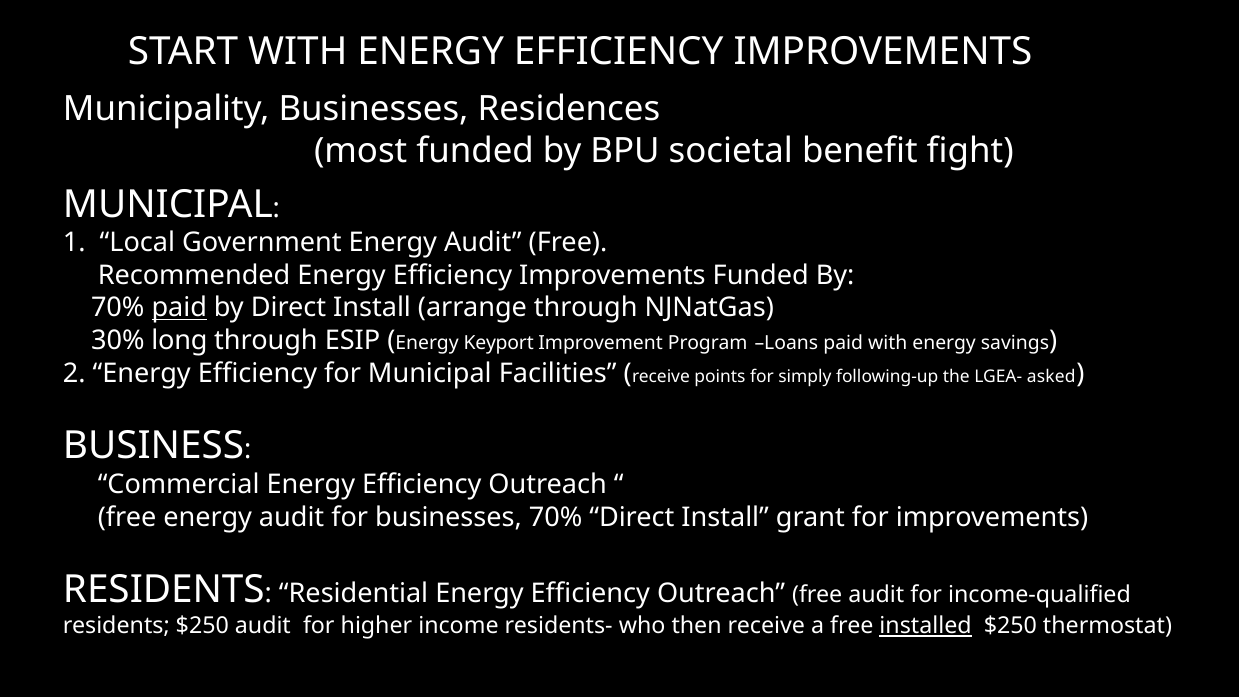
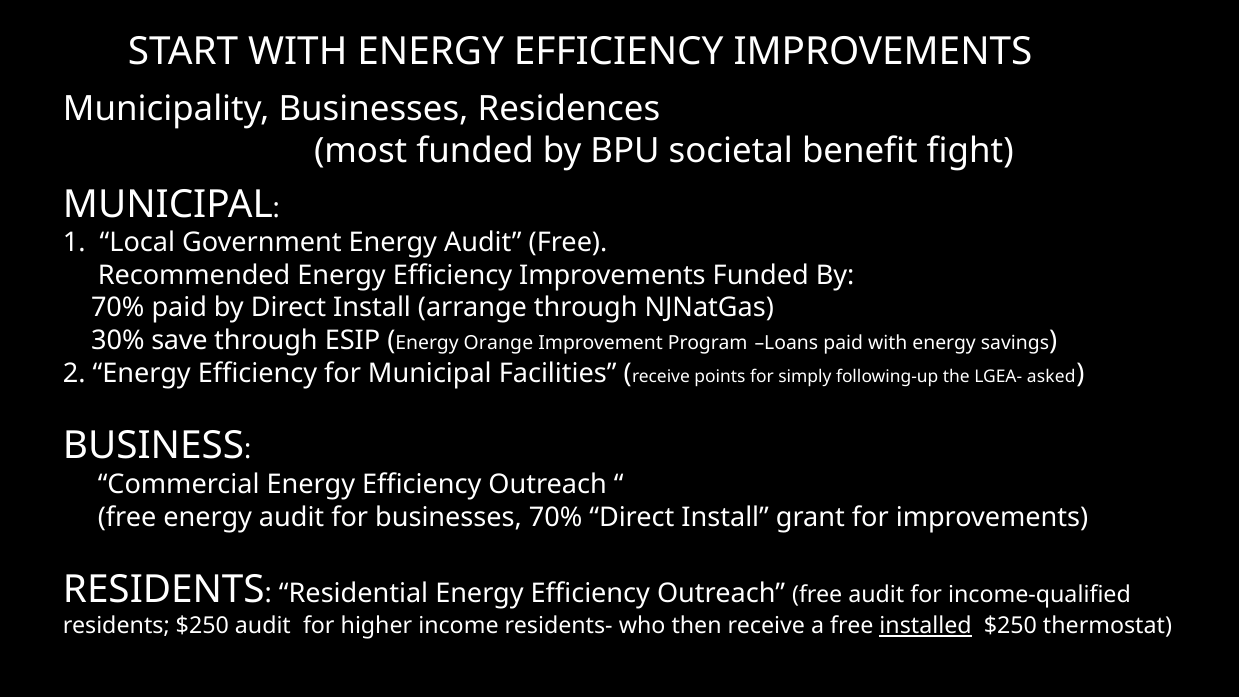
paid underline: present -> none (179, 308)
long: long -> save (179, 341)
Keyport: Keyport -> Orange (498, 343)
